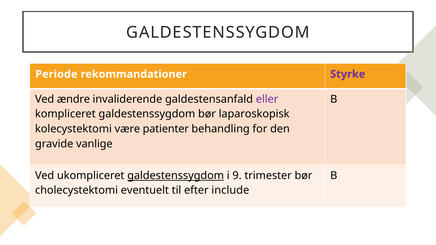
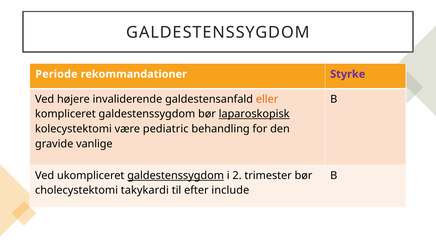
ændre: ændre -> højere (73, 99)
eller colour: purple -> orange (267, 99)
laparoskopisk underline: none -> present (254, 114)
patienter: patienter -> pediatric (166, 129)
9: 9 -> 2 (237, 176)
eventuelt: eventuelt -> takykardi (145, 191)
